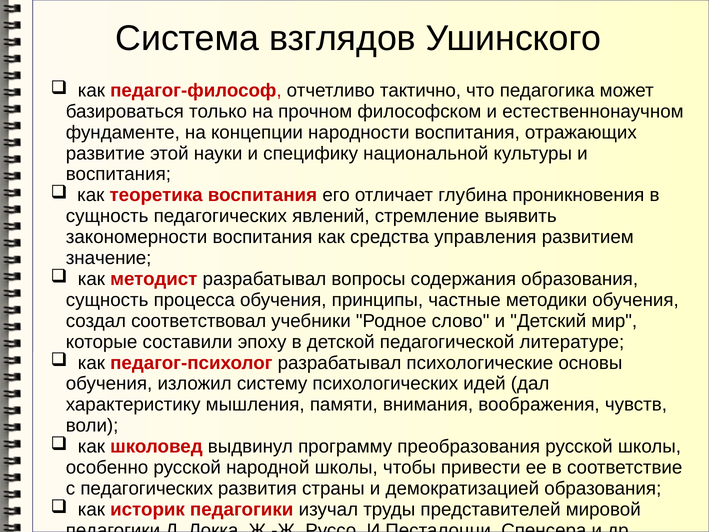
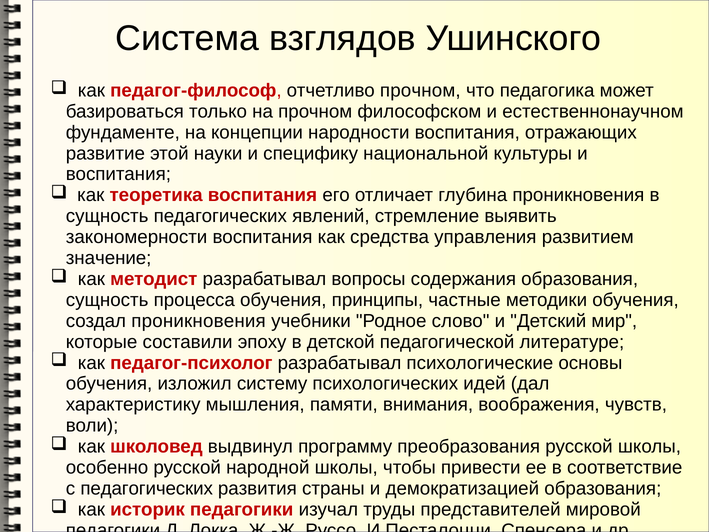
отчетливо тактично: тактично -> прочном (420, 90)
создал соответствовал: соответствовал -> проникновения (199, 321)
